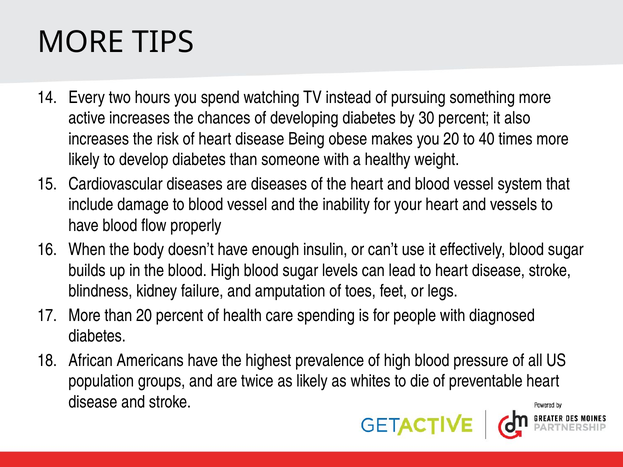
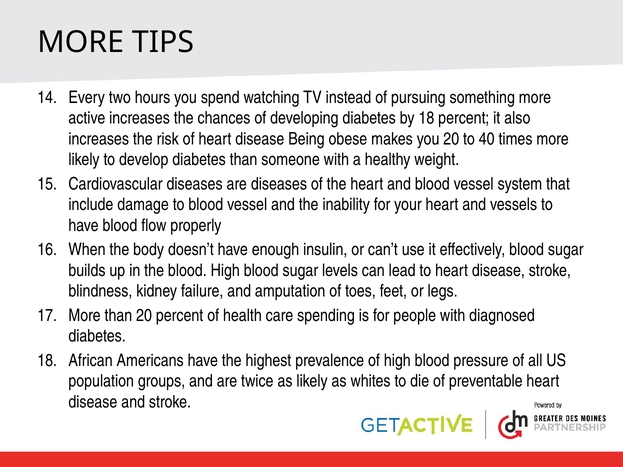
by 30: 30 -> 18 (426, 118)
